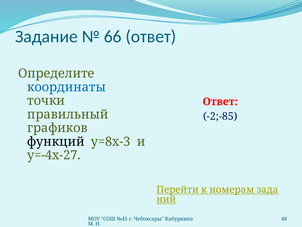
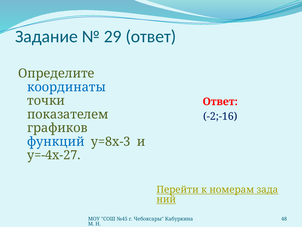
66: 66 -> 29 (113, 37)
правильный: правильный -> показателем (68, 114)
-2;-85: -2;-85 -> -2;-16 (220, 116)
функций colour: black -> blue (56, 141)
